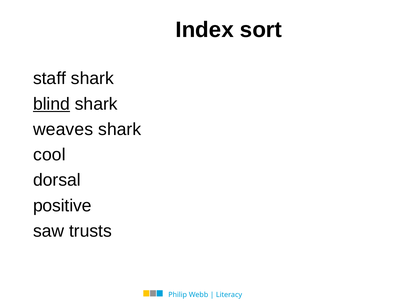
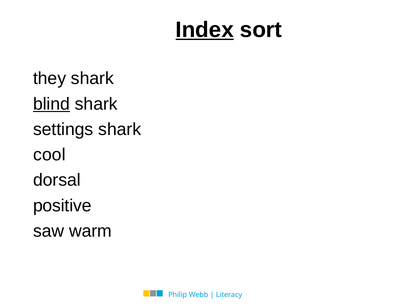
Index underline: none -> present (205, 30)
staff: staff -> they (50, 79)
weaves: weaves -> settings (63, 129)
trusts: trusts -> warm (90, 231)
